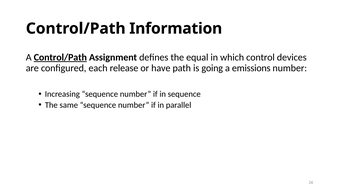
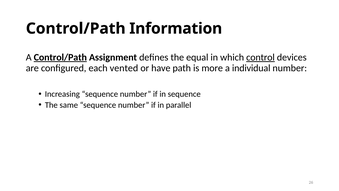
control underline: none -> present (260, 57)
release: release -> vented (124, 68)
going: going -> more (212, 68)
emissions: emissions -> individual (251, 68)
